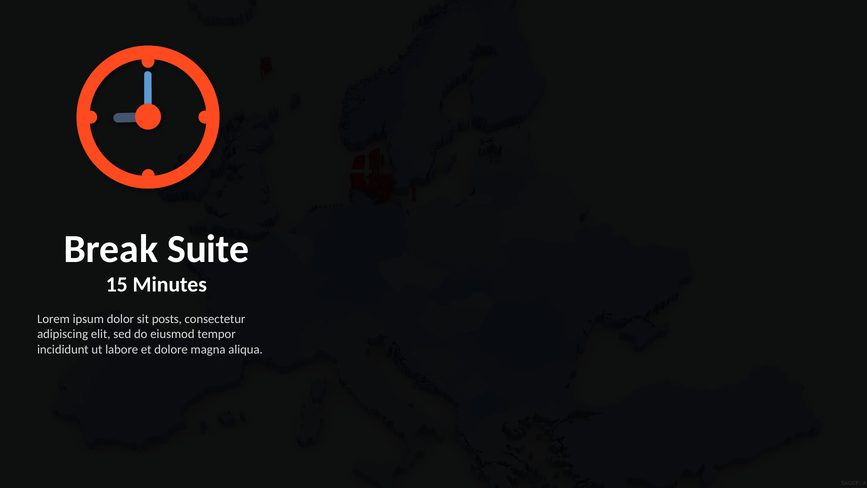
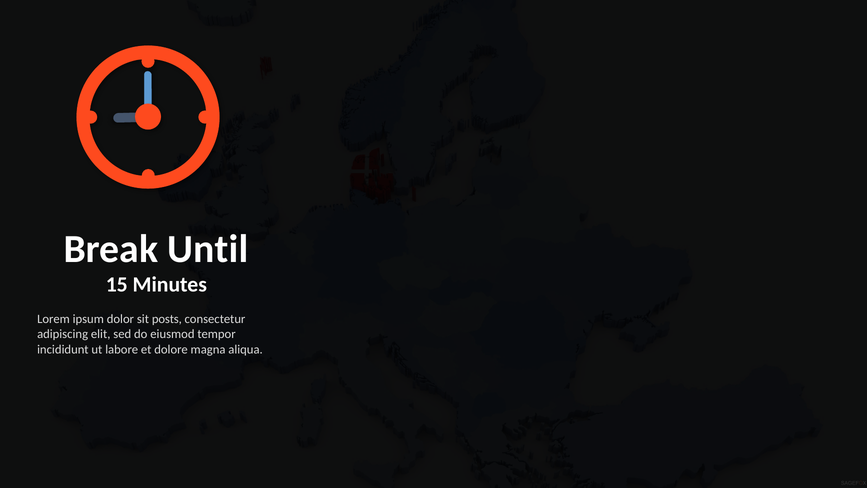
Suite: Suite -> Until (208, 249)
